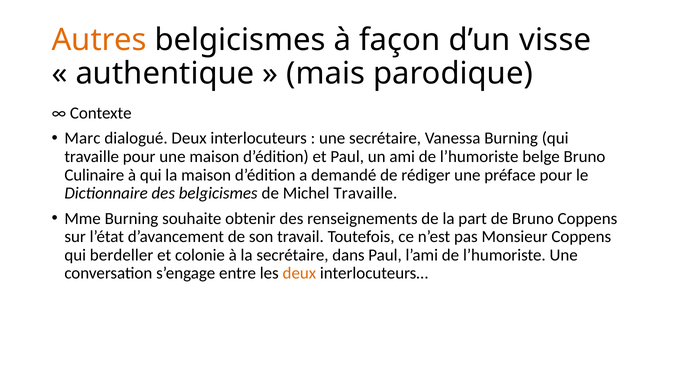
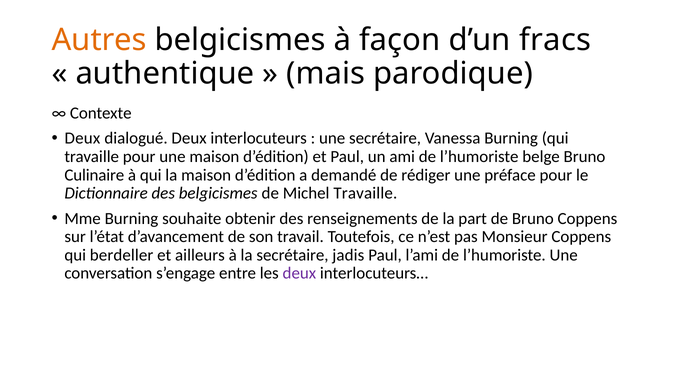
visse: visse -> fracs (555, 40)
Marc: Marc -> Deux (82, 138)
colonie: colonie -> ailleurs (200, 255)
dans: dans -> jadis (348, 255)
deux colour: orange -> purple (299, 274)
